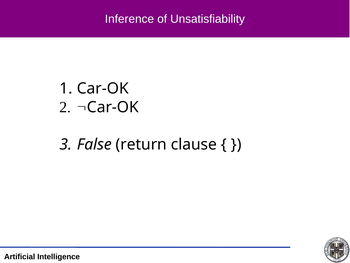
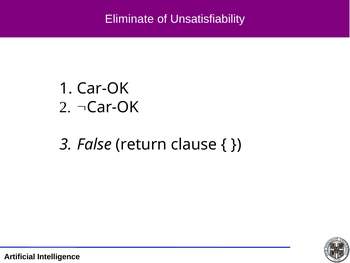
Inference: Inference -> Eliminate (129, 19)
